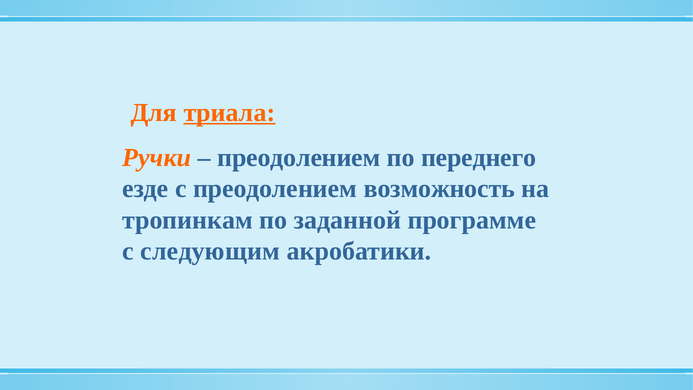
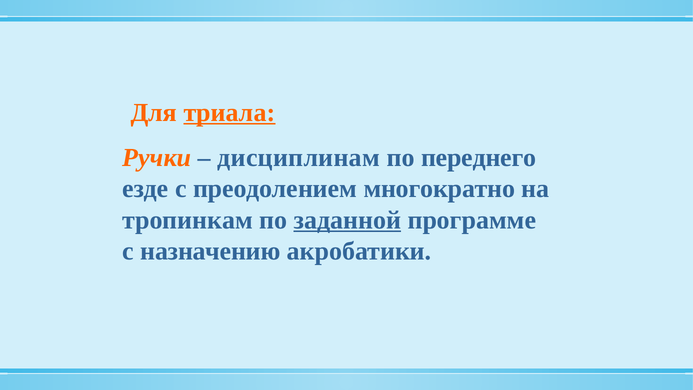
преодолением: преодолением -> дисциплинам (299, 158)
возможность: возможность -> многократно (439, 189)
заданной underline: none -> present (347, 220)
следующим: следующим -> назначению (210, 251)
